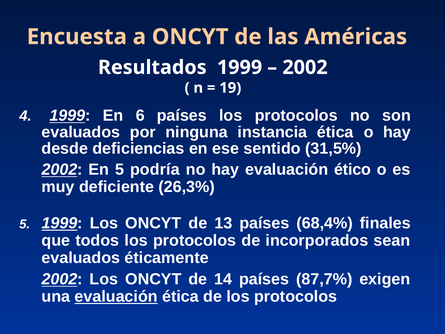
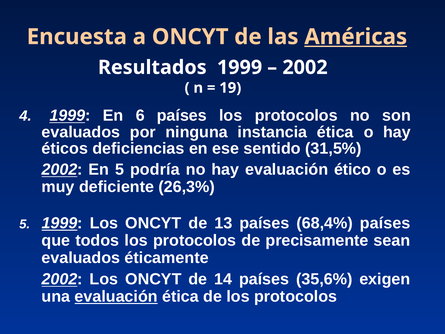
Américas underline: none -> present (356, 37)
desde: desde -> éticos (65, 148)
68,4% finales: finales -> países (385, 223)
incorporados: incorporados -> precisamente (317, 240)
87,7%: 87,7% -> 35,6% (324, 279)
